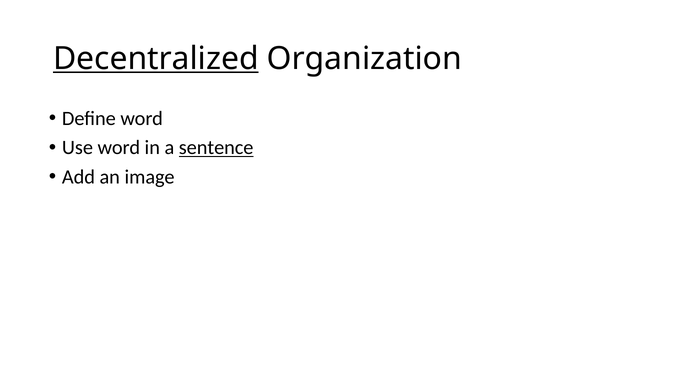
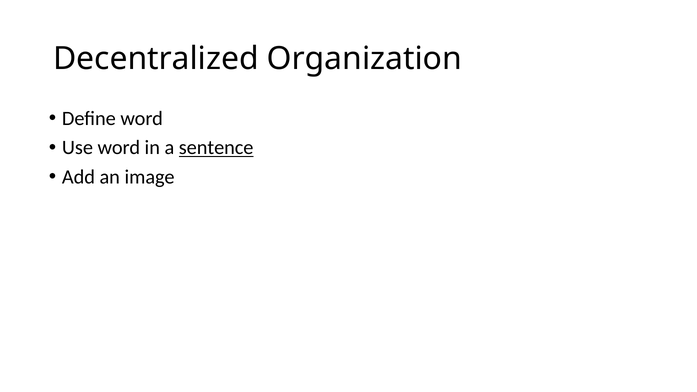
Decentralized underline: present -> none (156, 59)
